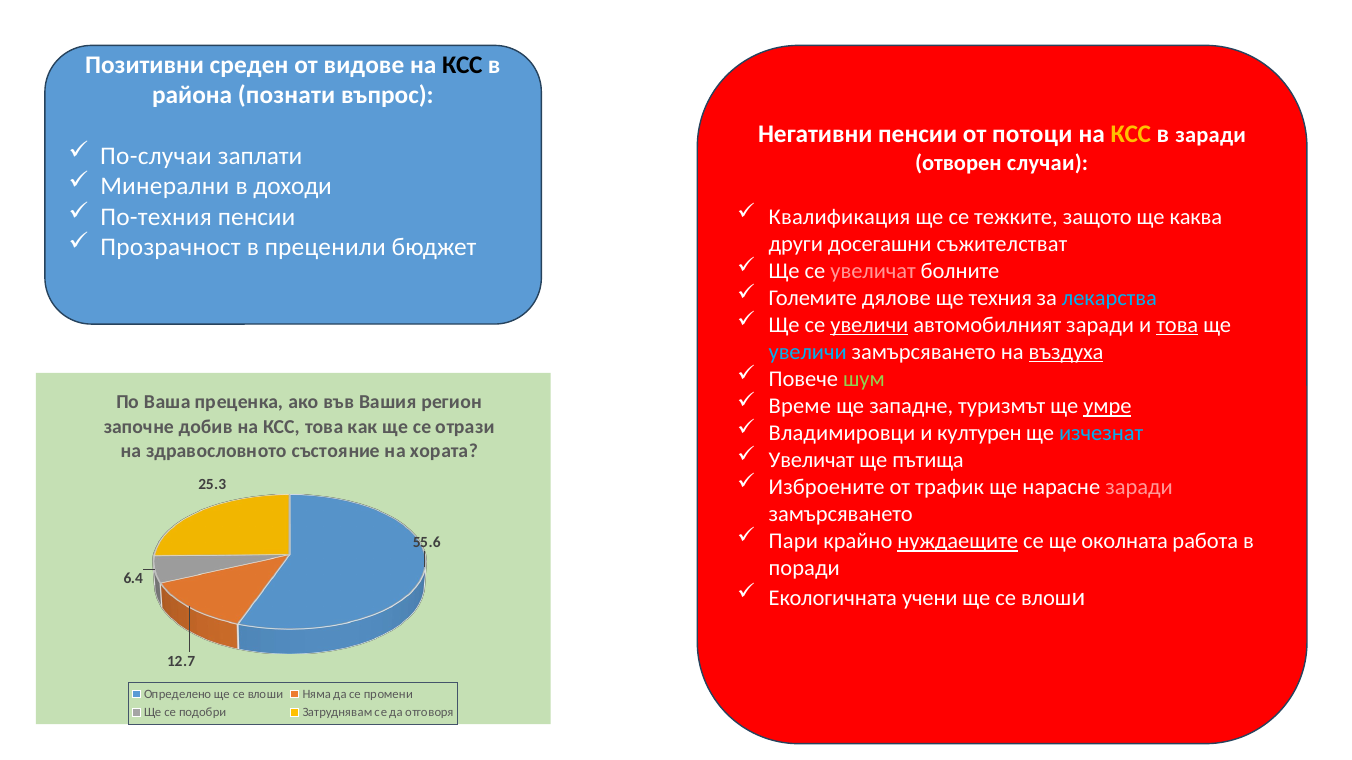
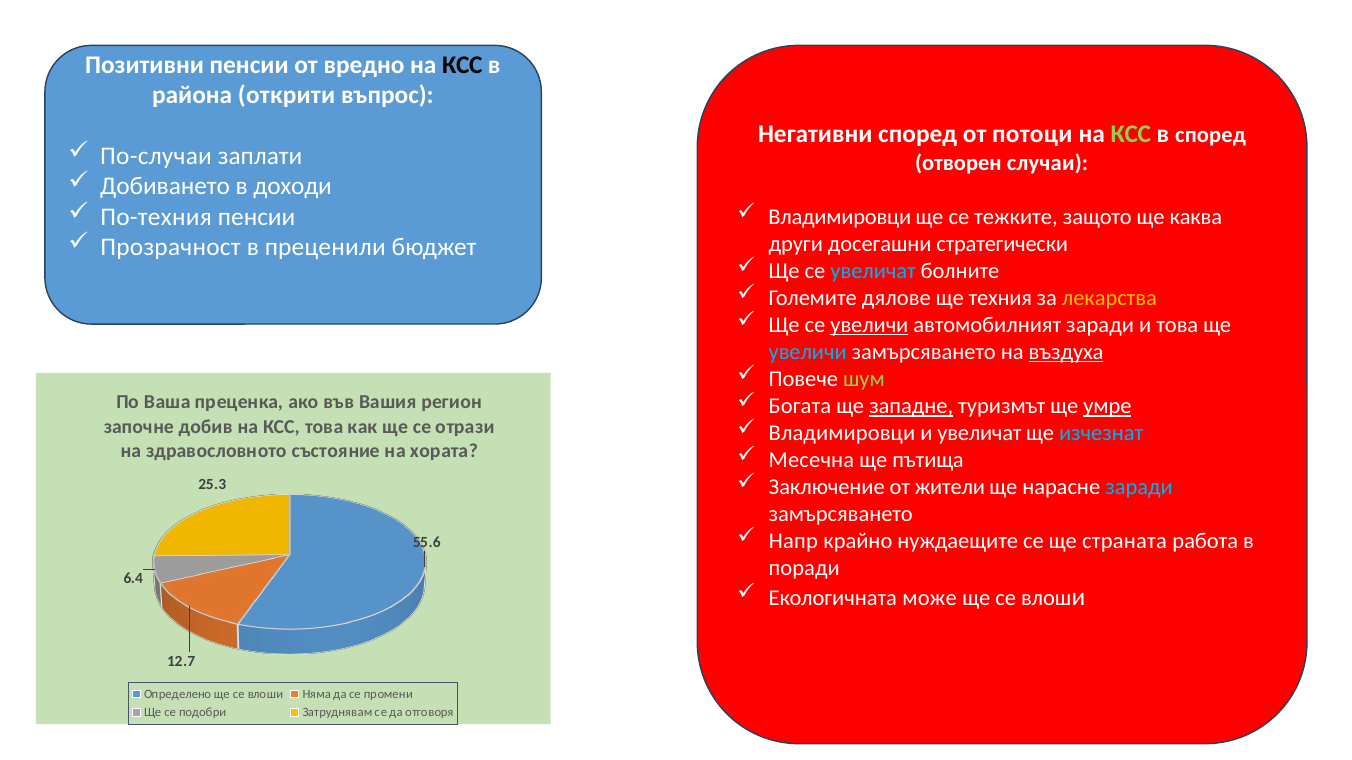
Позитивни среден: среден -> пенсии (249, 65)
видове: видове -> вредно (364, 65)
познати: познати -> открити (287, 95)
Негативни пенсии: пенсии -> според (918, 135)
КСС colour: yellow -> light green (1131, 135)
в заради: заради -> според (1211, 136)
Минерални: Минерални -> Добиването (165, 187)
Квалификация: Квалификация -> Владимировци (840, 217)
съжителстват: съжителстват -> стратегически (1002, 244)
увеличат colour: pink -> light blue (873, 271)
лекарства colour: light blue -> yellow (1109, 298)
това underline: present -> none (1177, 325)
Време: Време -> Богата (800, 406)
западне underline: none -> present (911, 406)
и културен: културен -> увеличат (979, 433)
Увеличат: Увеличат -> Месечна (811, 460)
Изброените: Изброените -> Заключение (827, 488)
трафик: трафик -> жители (950, 488)
заради colour: pink -> light blue (1139, 488)
Пари: Пари -> Напр (793, 542)
нуждаещите underline: present -> none (958, 542)
околната: околната -> страната (1124, 542)
учени: учени -> може (930, 598)
